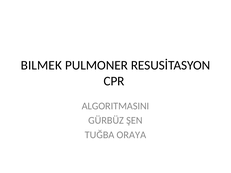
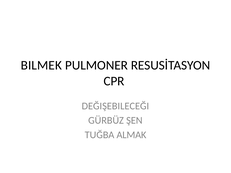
ALGORITMASINI: ALGORITMASINI -> DEĞIŞEBILECEĞI (115, 106)
ORAYA: ORAYA -> ALMAK (131, 135)
